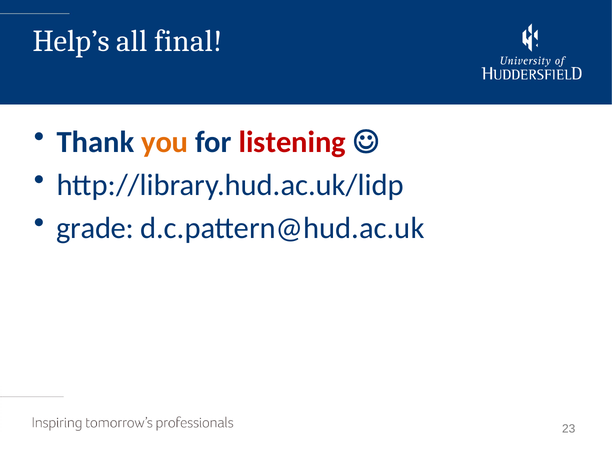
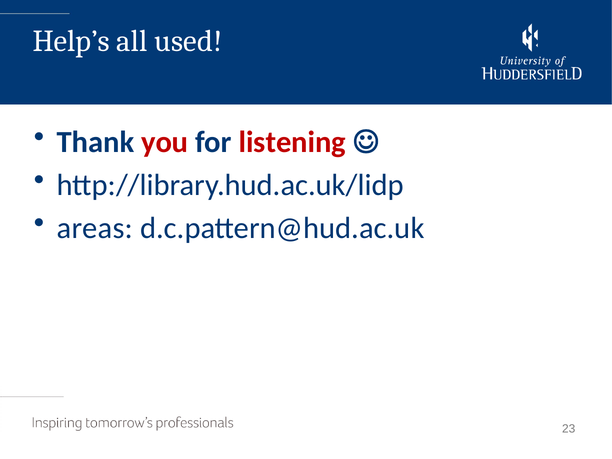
final: final -> used (188, 41)
you colour: orange -> red (165, 142)
grade: grade -> areas (95, 228)
